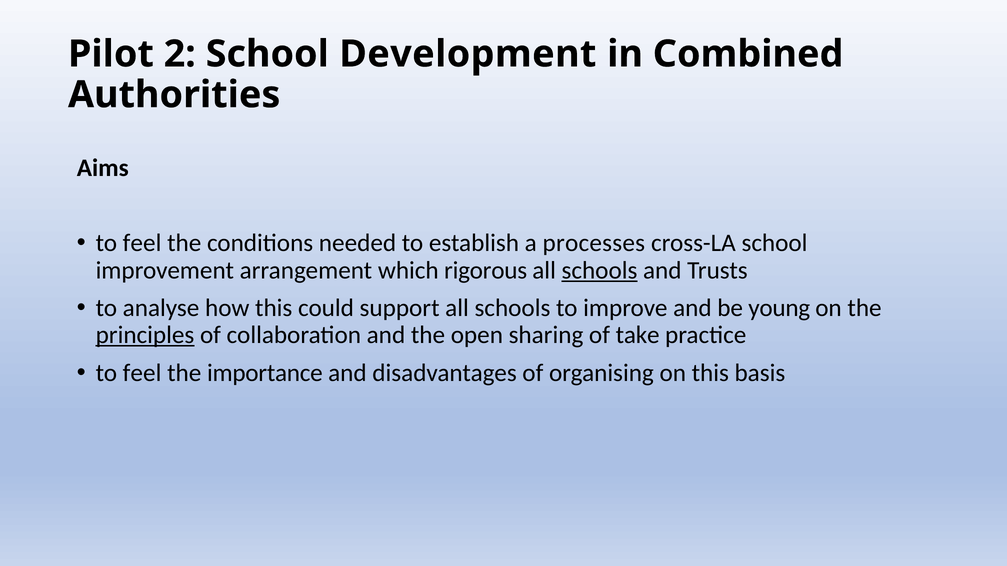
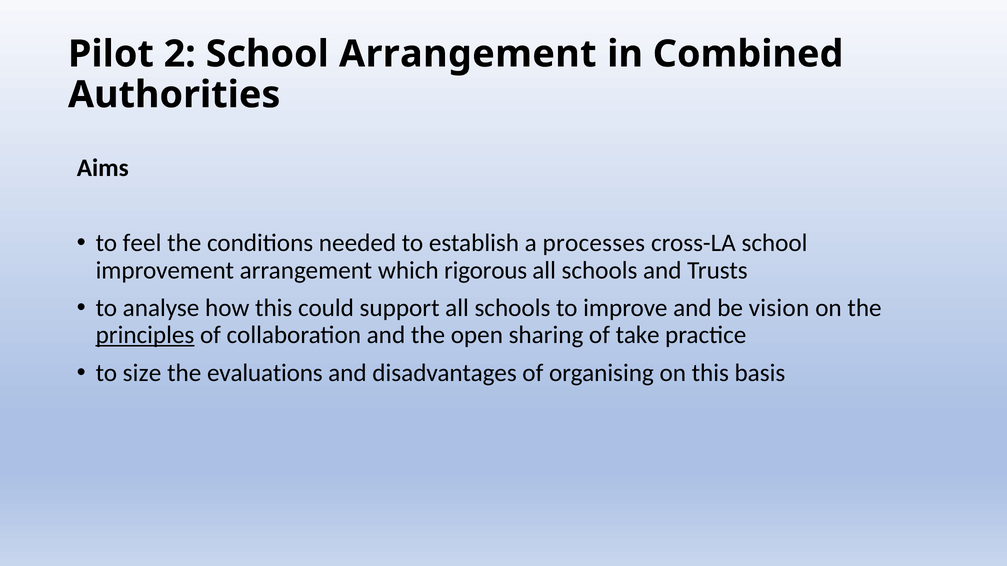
School Development: Development -> Arrangement (468, 54)
schools underline: present -> none (599, 271)
young: young -> vision (779, 308)
feel: feel -> size (142, 373)
importance: importance -> evaluations (265, 373)
